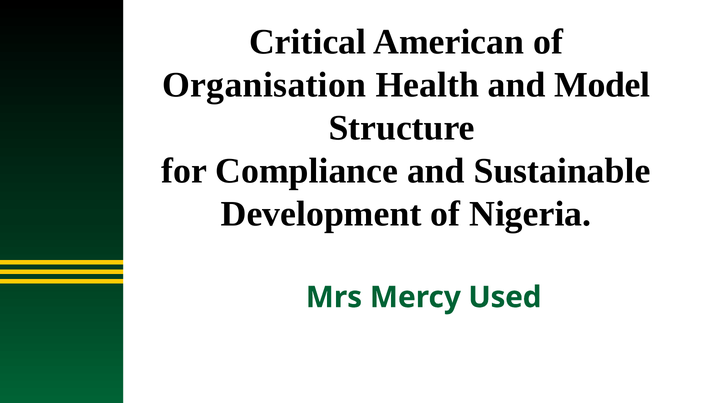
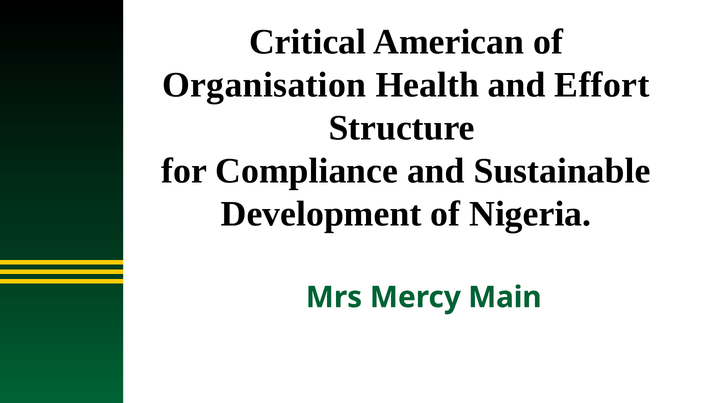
Model: Model -> Effort (602, 85)
Used: Used -> Main (505, 297)
